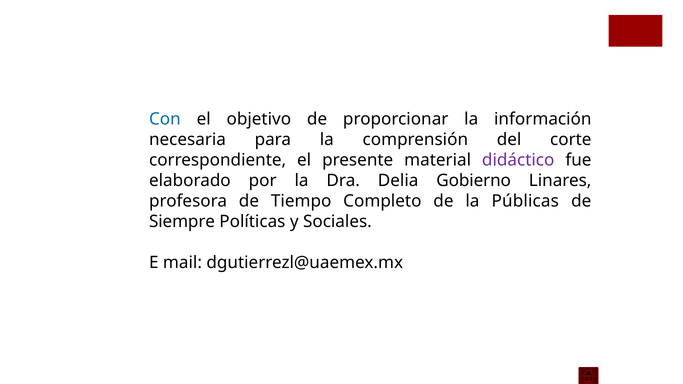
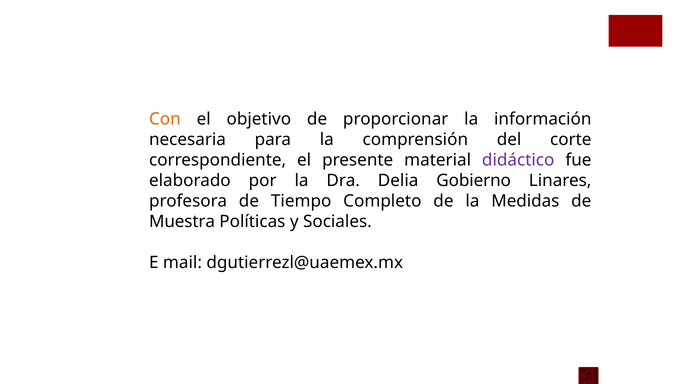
Con colour: blue -> orange (165, 119)
Públicas: Públicas -> Medidas (525, 201)
Siempre: Siempre -> Muestra (182, 222)
